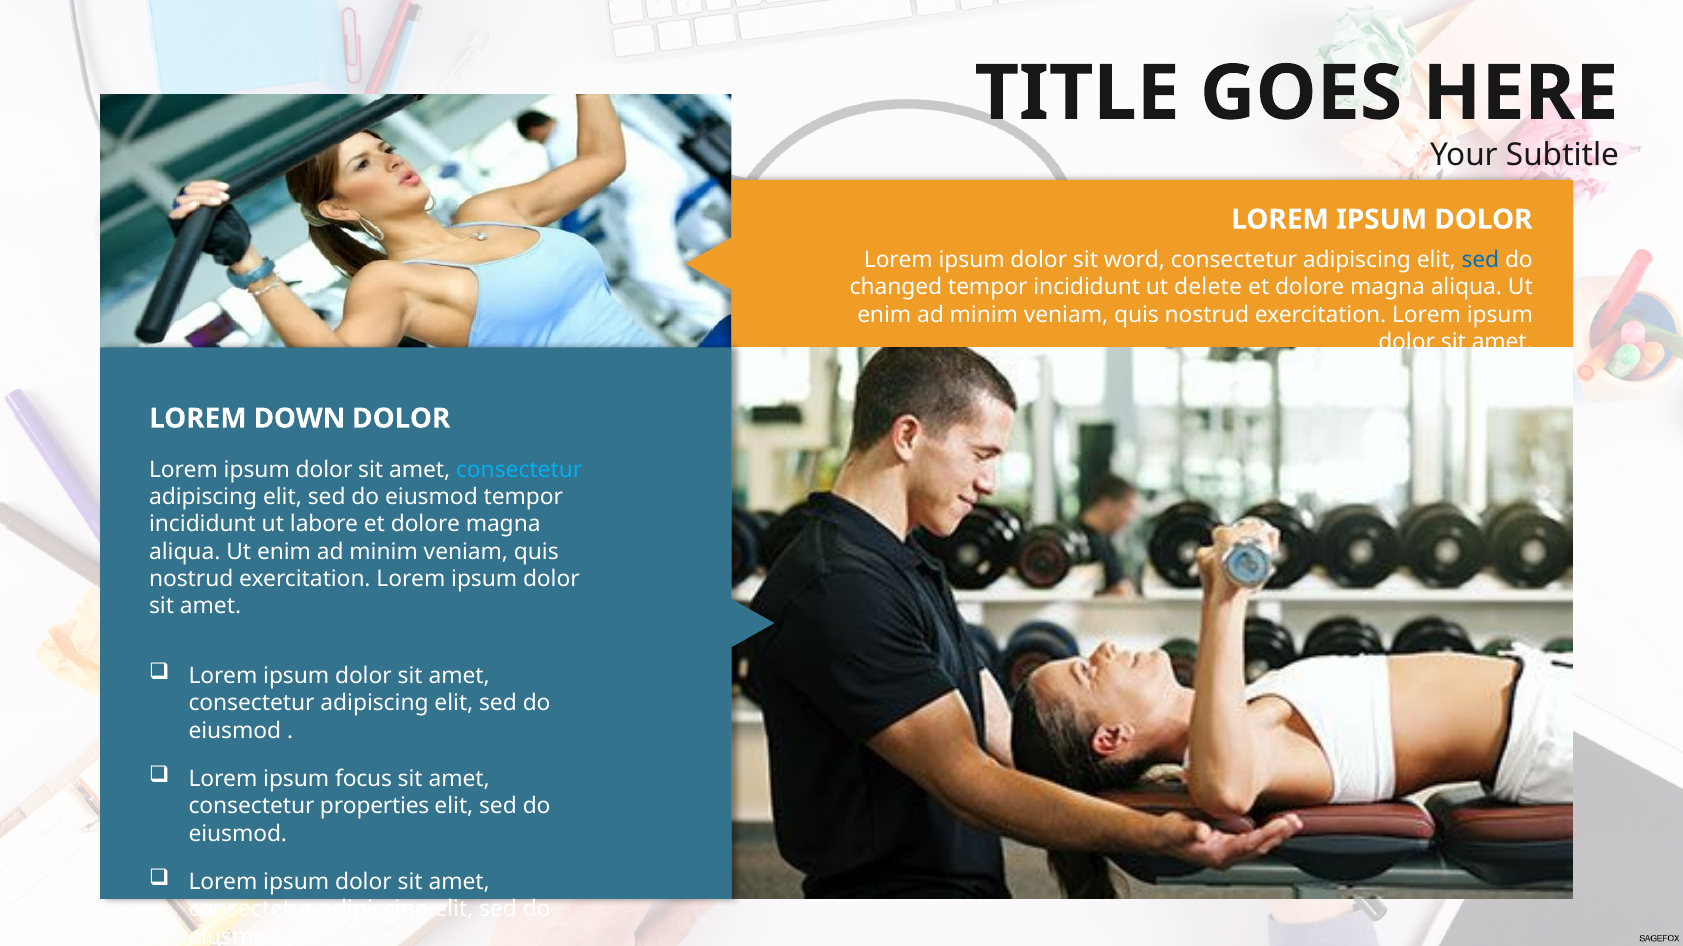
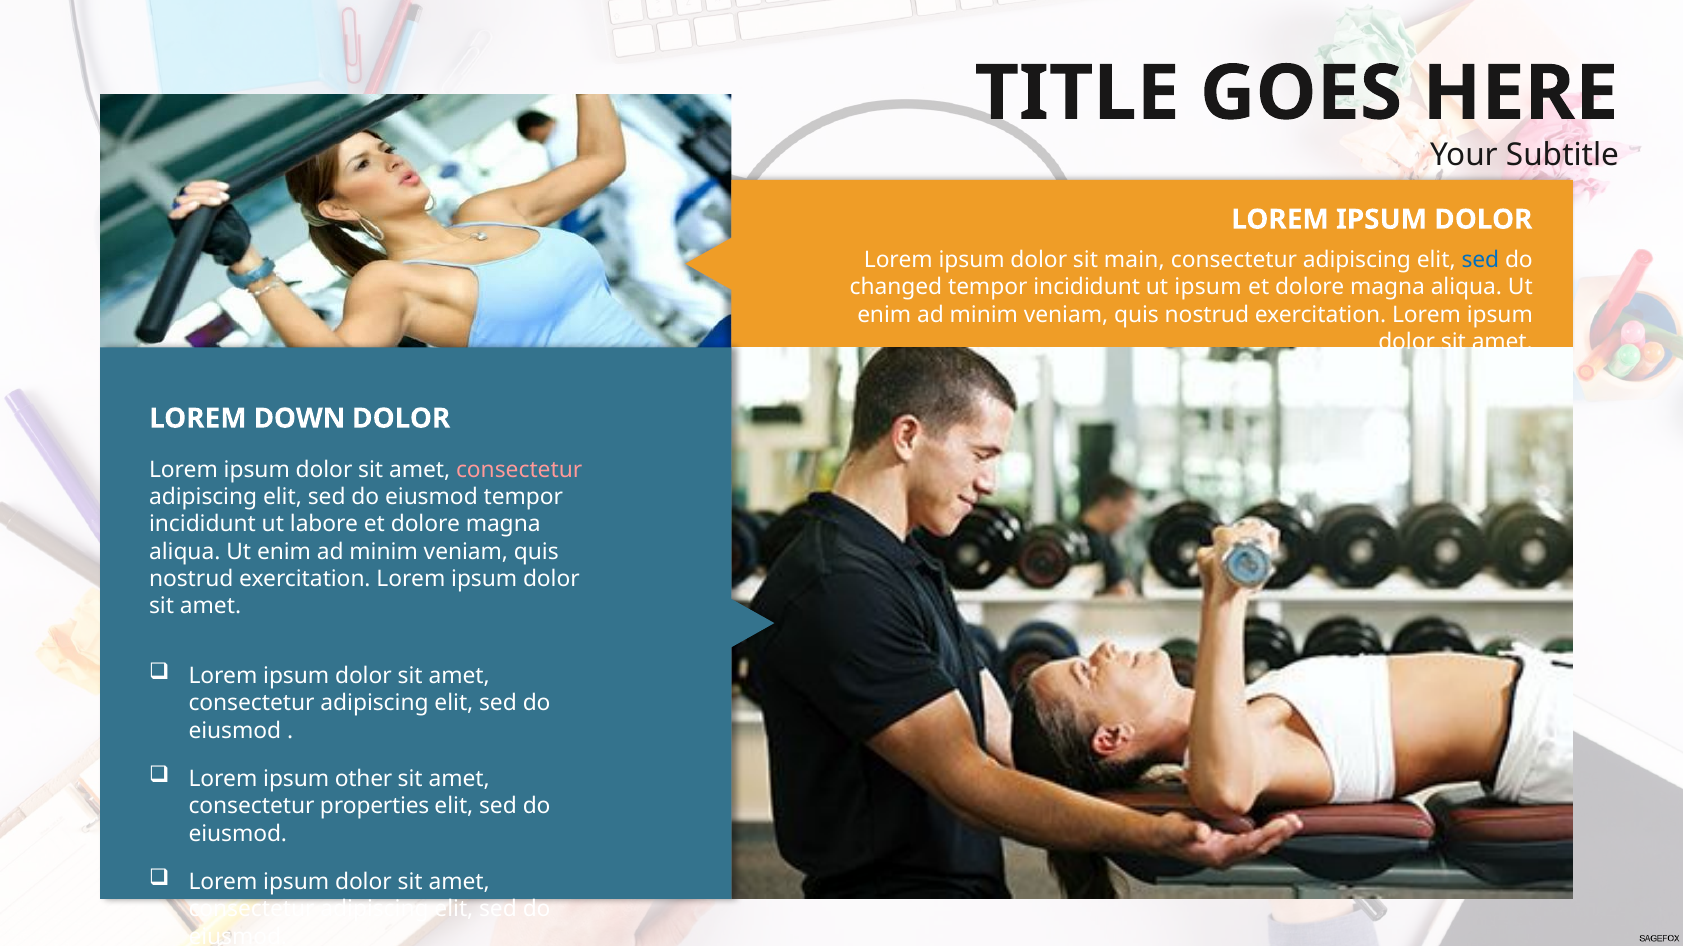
word: word -> main (1134, 260)
ut delete: delete -> ipsum (1208, 288)
consectetur colour: light blue -> pink (519, 470)
focus: focus -> other (364, 780)
